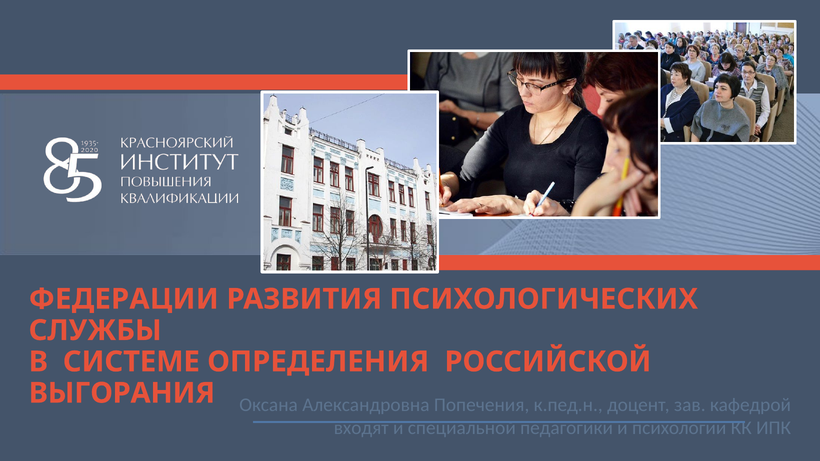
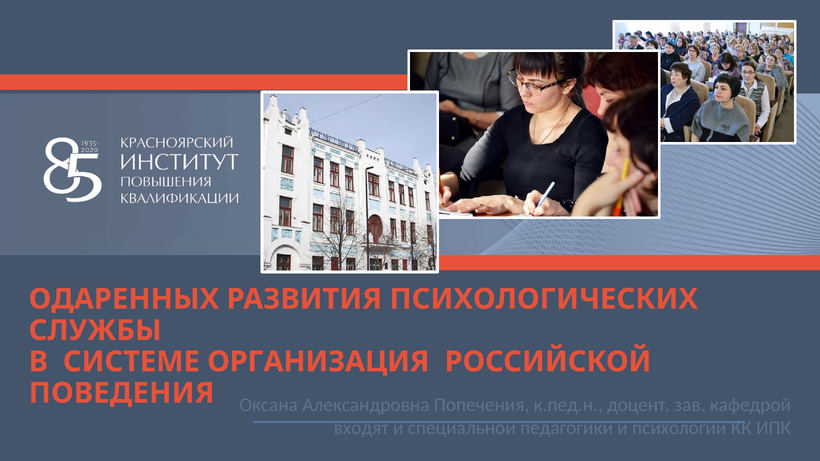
ФЕДЕРАЦИИ: ФЕДЕРАЦИИ -> ОДАРЕННЫХ (124, 299)
ОПРЕДЕЛЕНИЯ: ОПРЕДЕЛЕНИЯ -> ОРГАНИЗАЦИЯ (318, 362)
ВЫГОРАНИЯ: ВЫГОРАНИЯ -> ПОВЕДЕНИЯ (122, 393)
